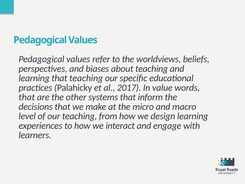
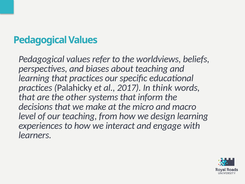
that teaching: teaching -> practices (86, 78)
value: value -> think (162, 88)
